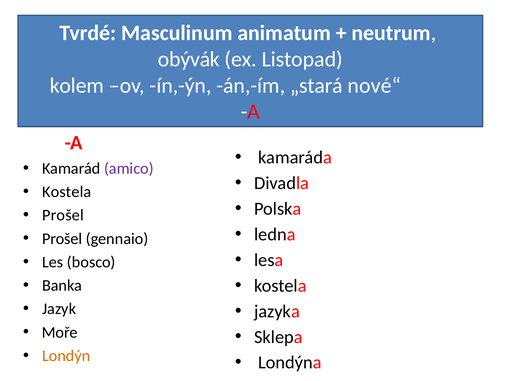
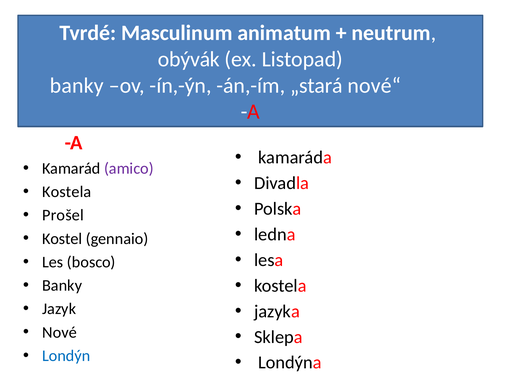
kolem: kolem -> banky (77, 86)
Prošel: Prošel -> Kostel (62, 239)
Banka: Banka -> Banky (62, 286)
Moře: Moře -> Nové (60, 332)
Londýn colour: orange -> blue (66, 356)
